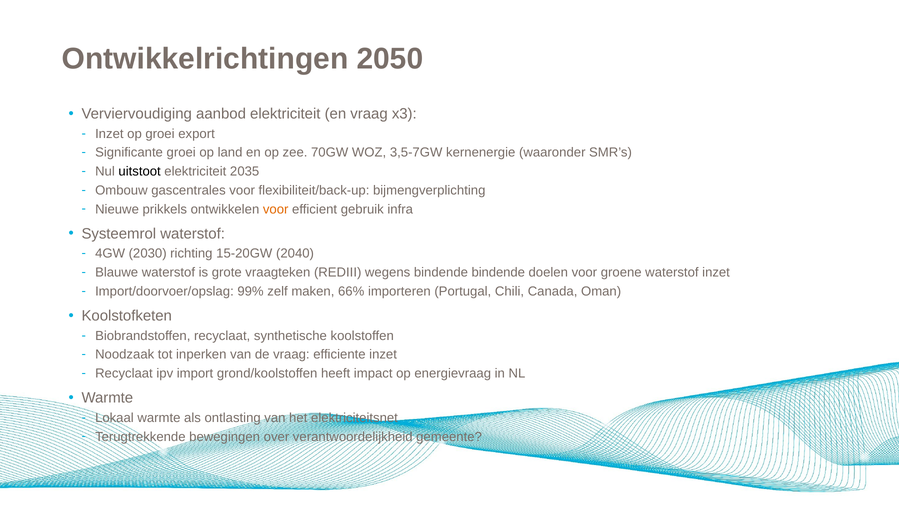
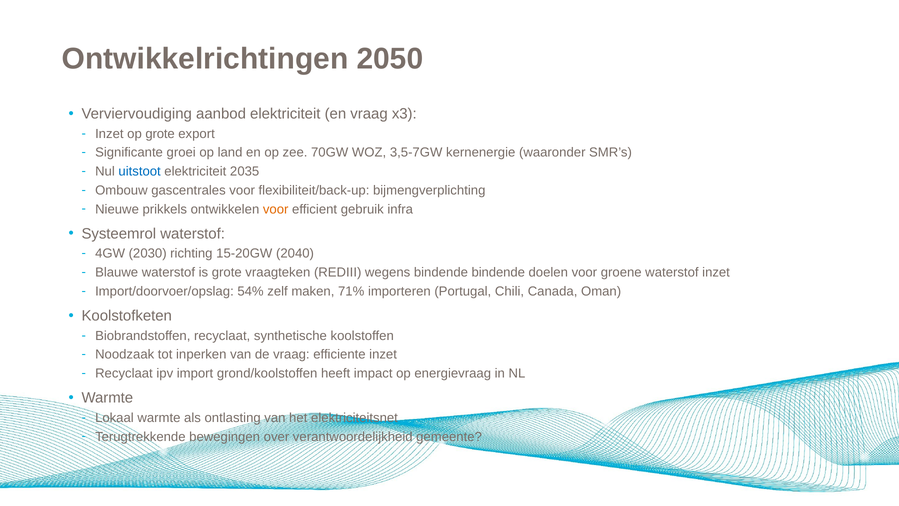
op groei: groei -> grote (160, 134)
uitstoot colour: black -> blue (140, 171)
99%: 99% -> 54% (251, 291)
66%: 66% -> 71% (351, 291)
